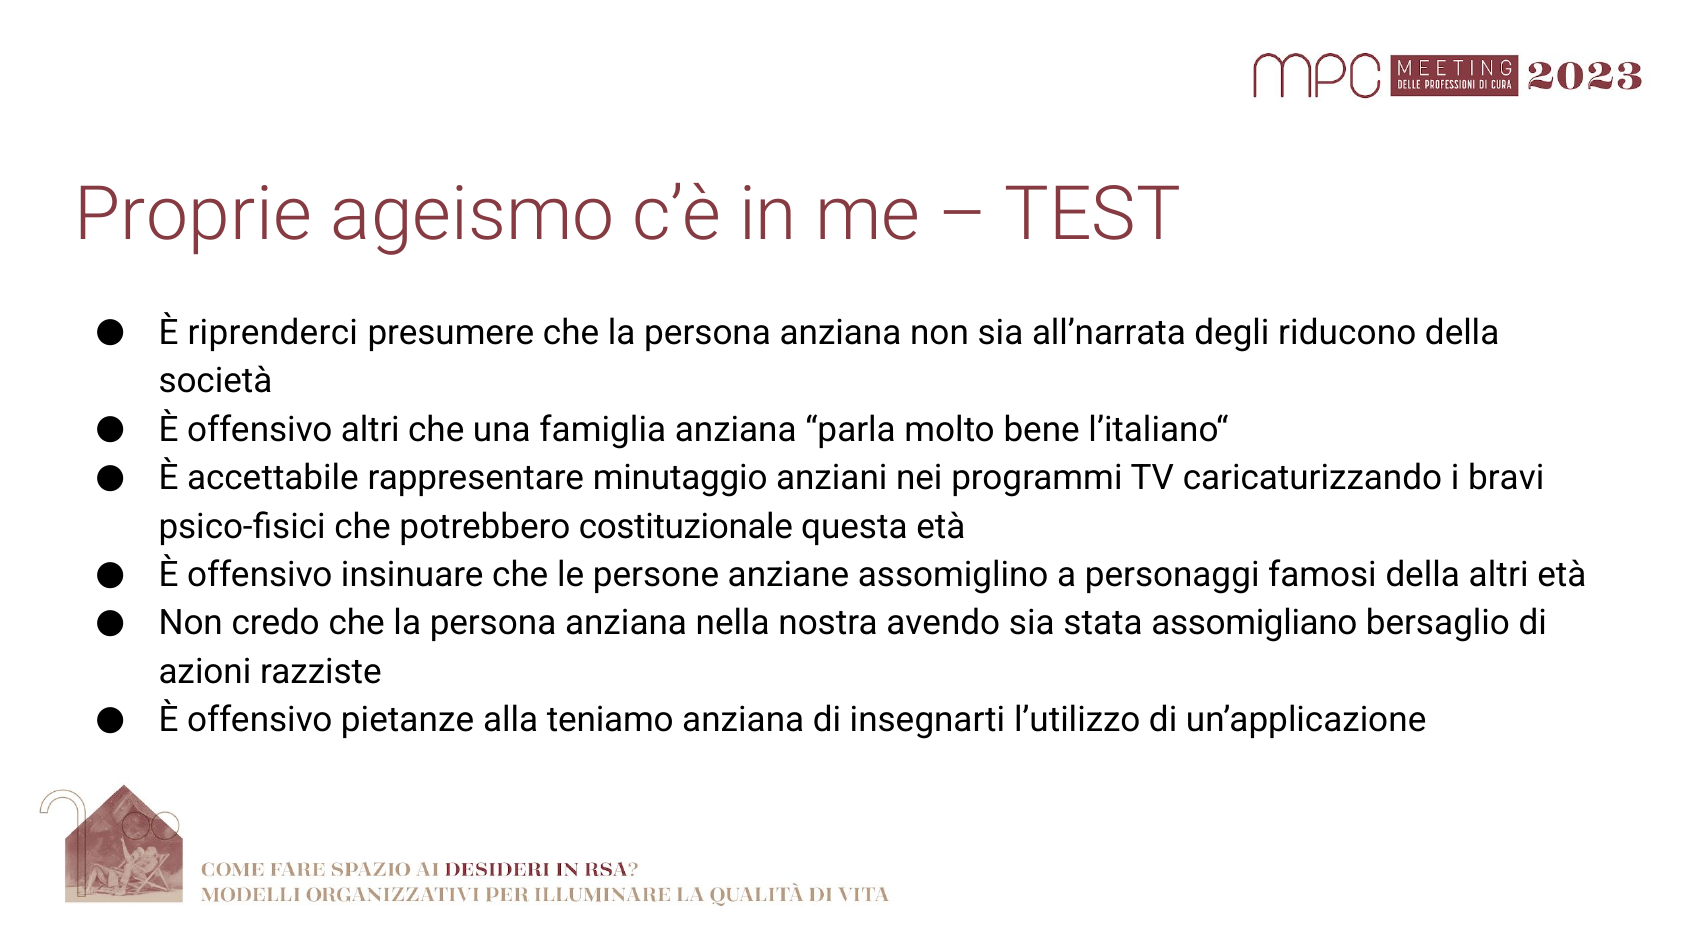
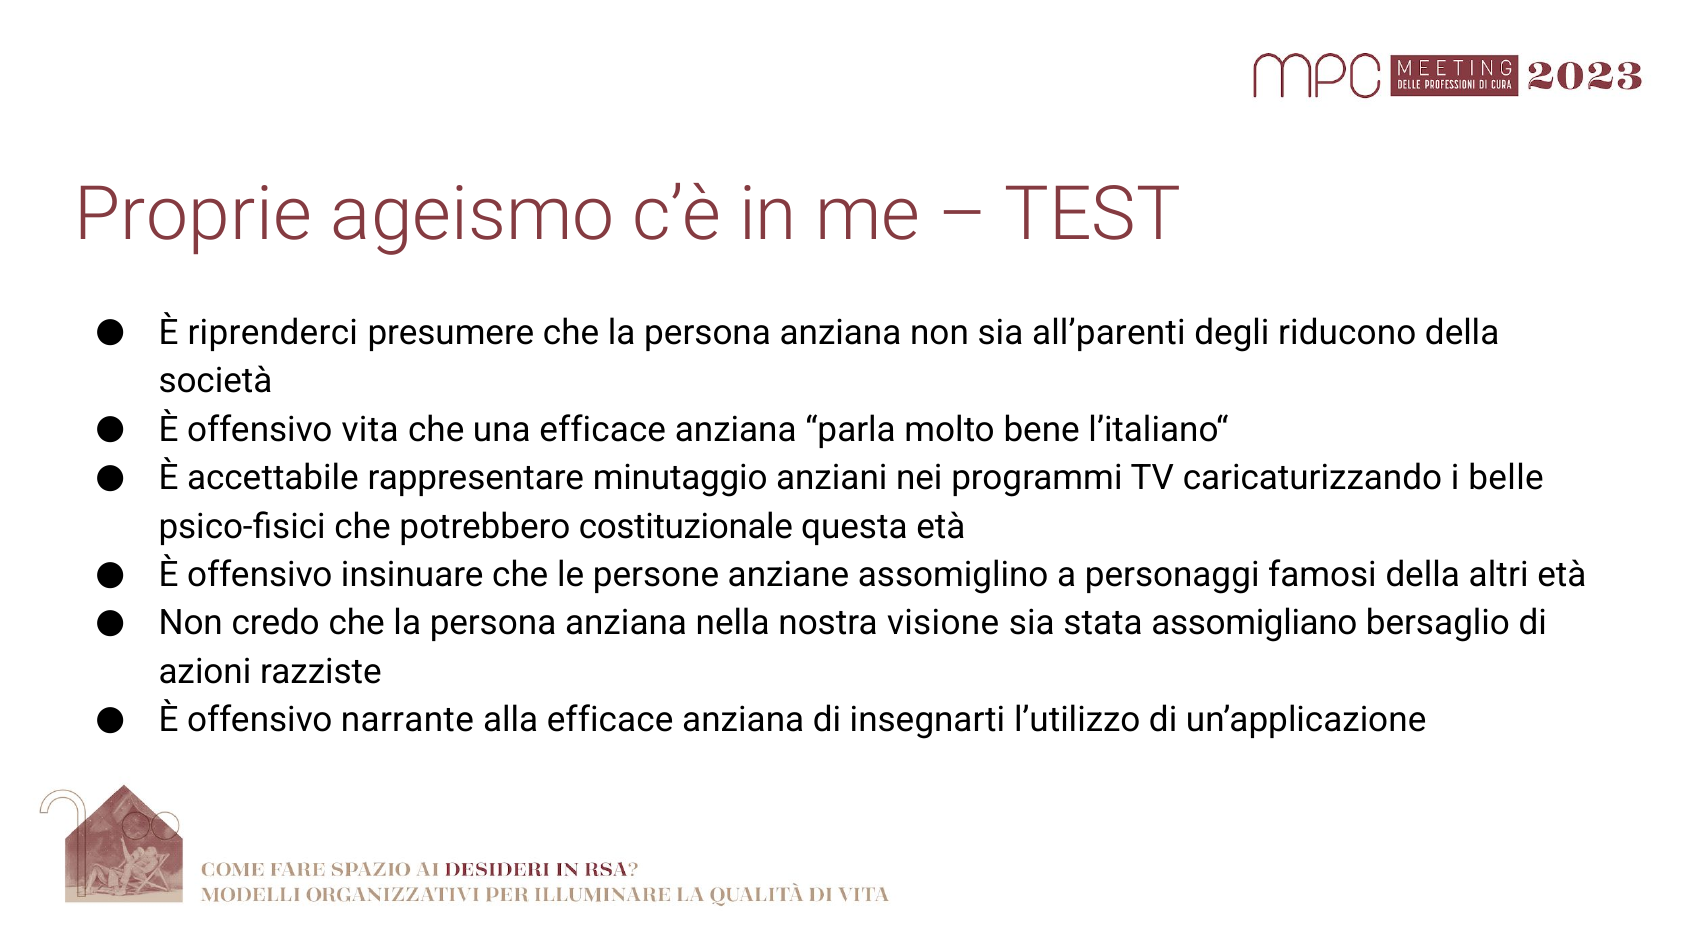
all’narrata: all’narrata -> all’parenti (1109, 333)
offensivo altri: altri -> vita (370, 430)
una famiglia: famiglia -> efficace (603, 430)
bravi: bravi -> belle (1506, 478)
avendo: avendo -> visione (943, 623)
pietanze: pietanze -> narrante (407, 720)
alla teniamo: teniamo -> efficace (610, 720)
